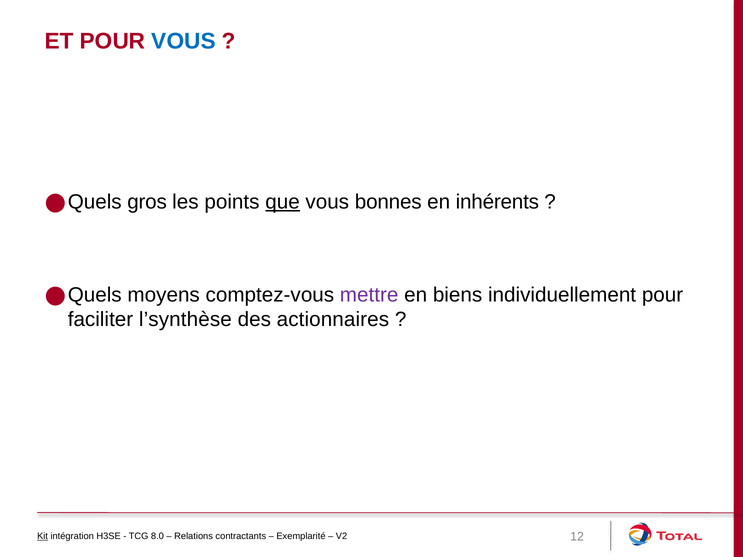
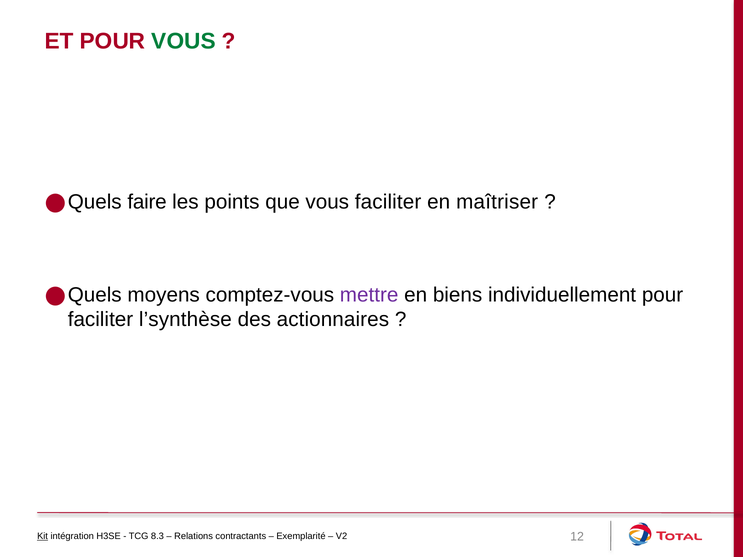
VOUS colour: blue -> green (184, 41)
gros: gros -> faire (147, 202)
que underline: present -> none (283, 202)
vous bonnes: bonnes -> faciliter (388, 202)
inhérents: inhérents -> maîtriser (497, 202)
8.0: 8.0 -> 8.3 (157, 536)
